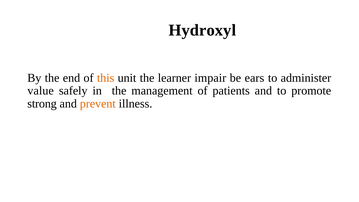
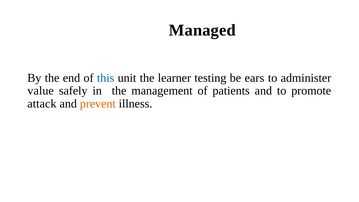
Hydroxyl: Hydroxyl -> Managed (202, 30)
this colour: orange -> blue (106, 78)
impair: impair -> testing (210, 78)
strong: strong -> attack (42, 104)
